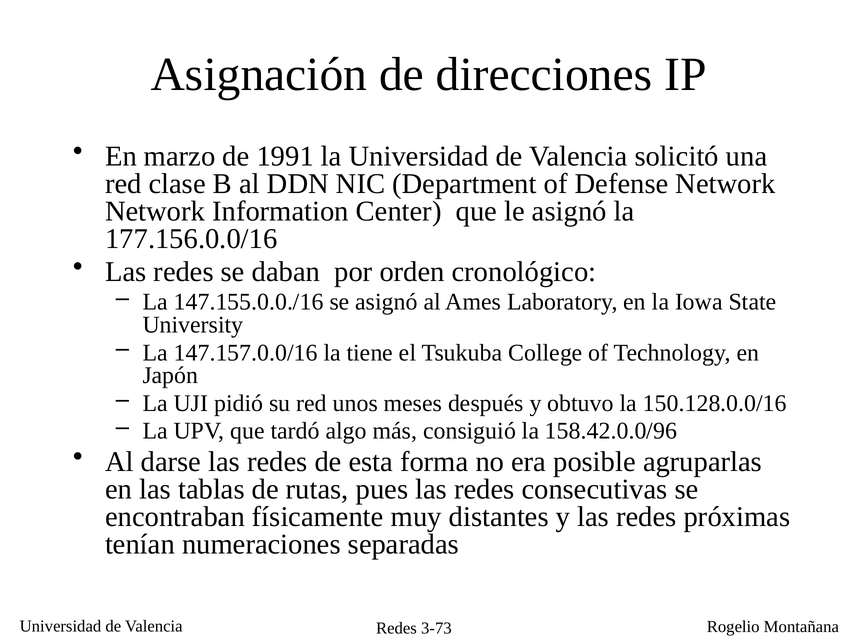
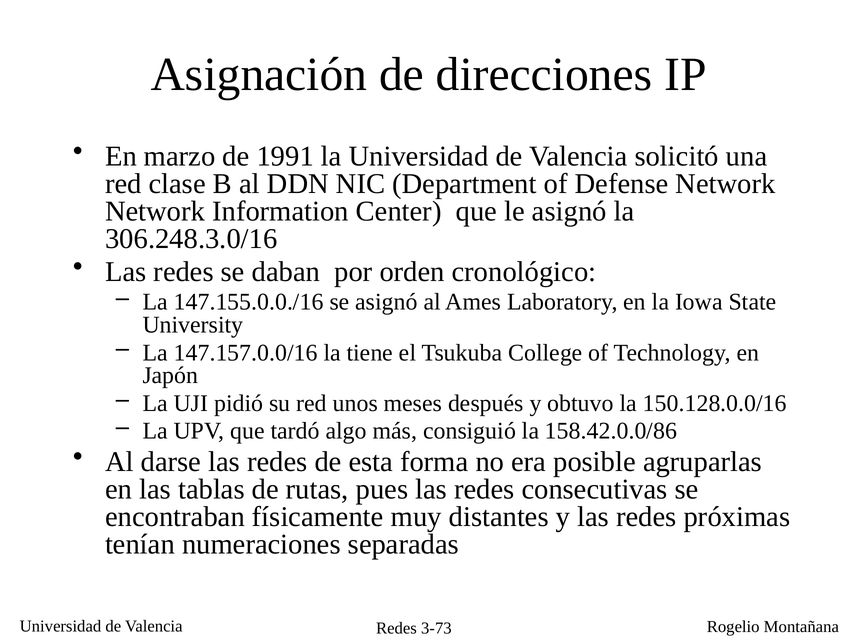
177.156.0.0/16: 177.156.0.0/16 -> 306.248.3.0/16 (191, 238)
158.42.0.0/96: 158.42.0.0/96 -> 158.42.0.0/86 (611, 431)
